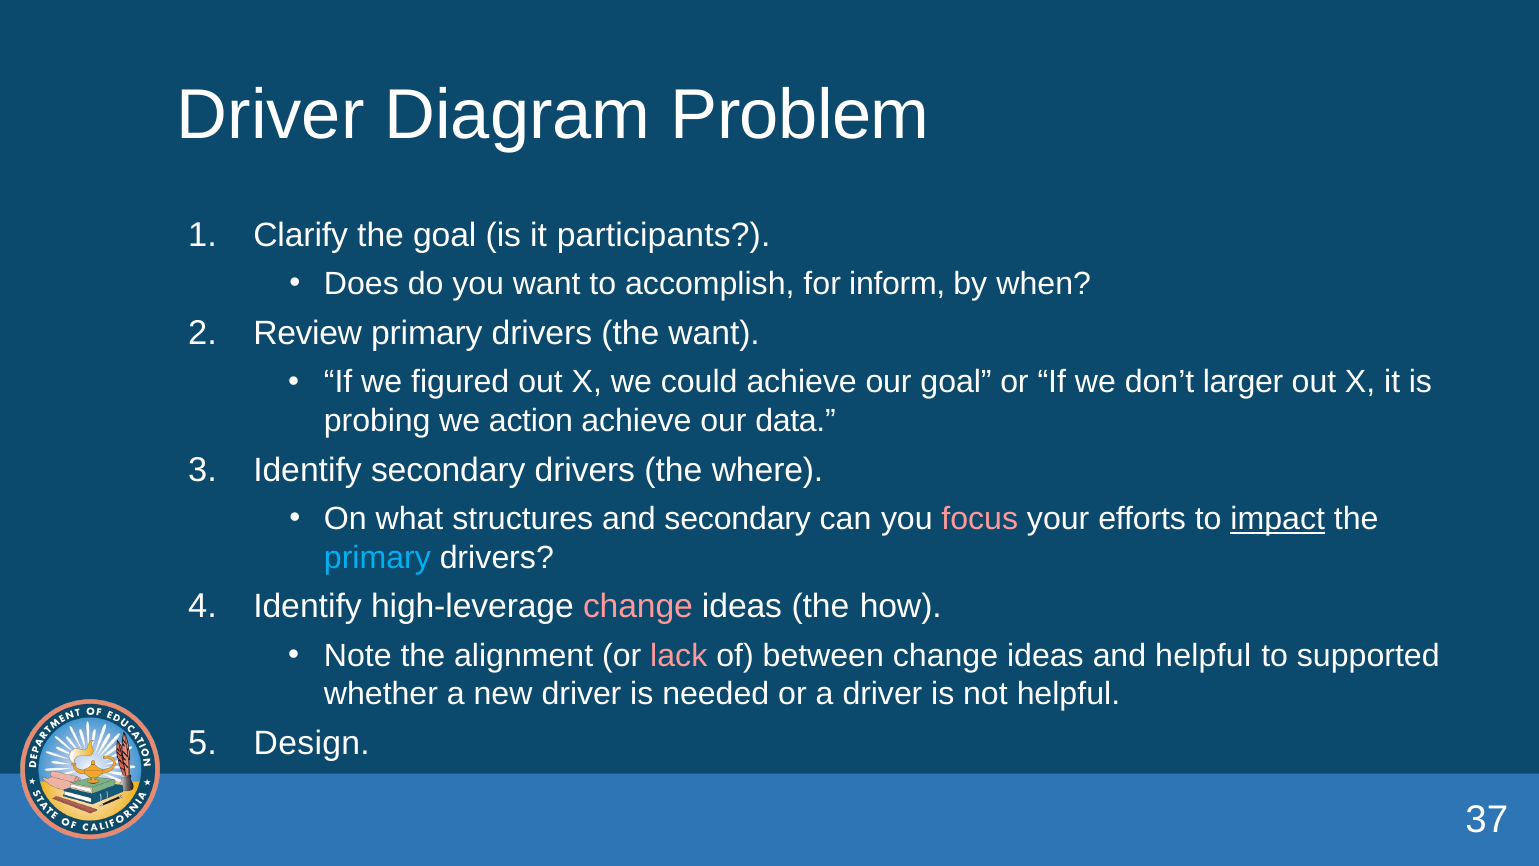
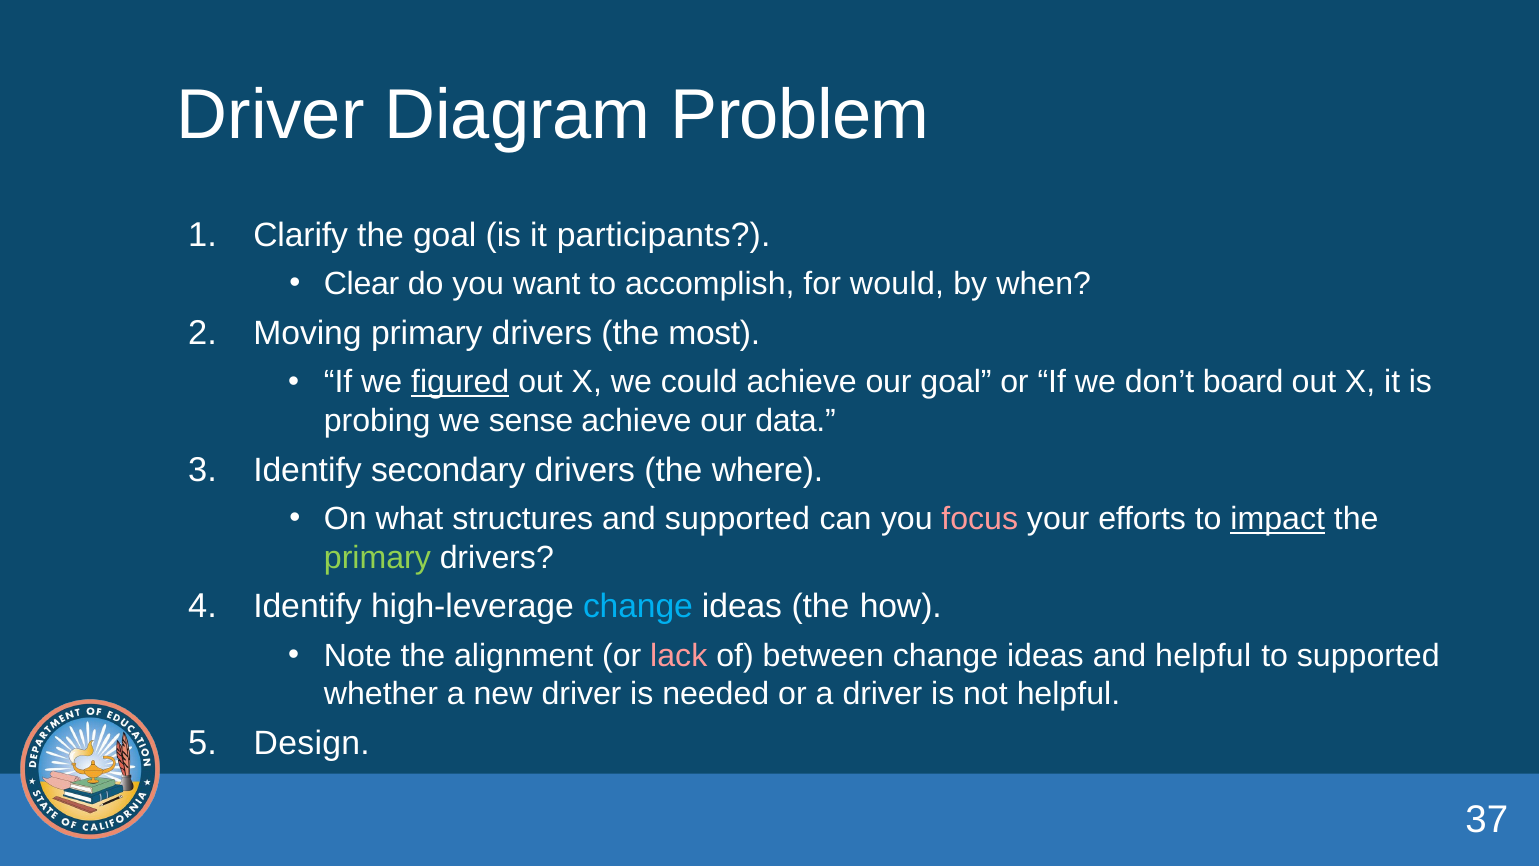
Does: Does -> Clear (362, 284)
inform: inform -> would (897, 284)
Review: Review -> Moving (307, 333)
the want: want -> most (714, 333)
figured underline: none -> present (460, 382)
larger: larger -> board (1243, 382)
action: action -> sense (531, 421)
and secondary: secondary -> supported (737, 519)
primary colour: light blue -> light green (377, 557)
change colour: pink -> light blue (638, 607)
